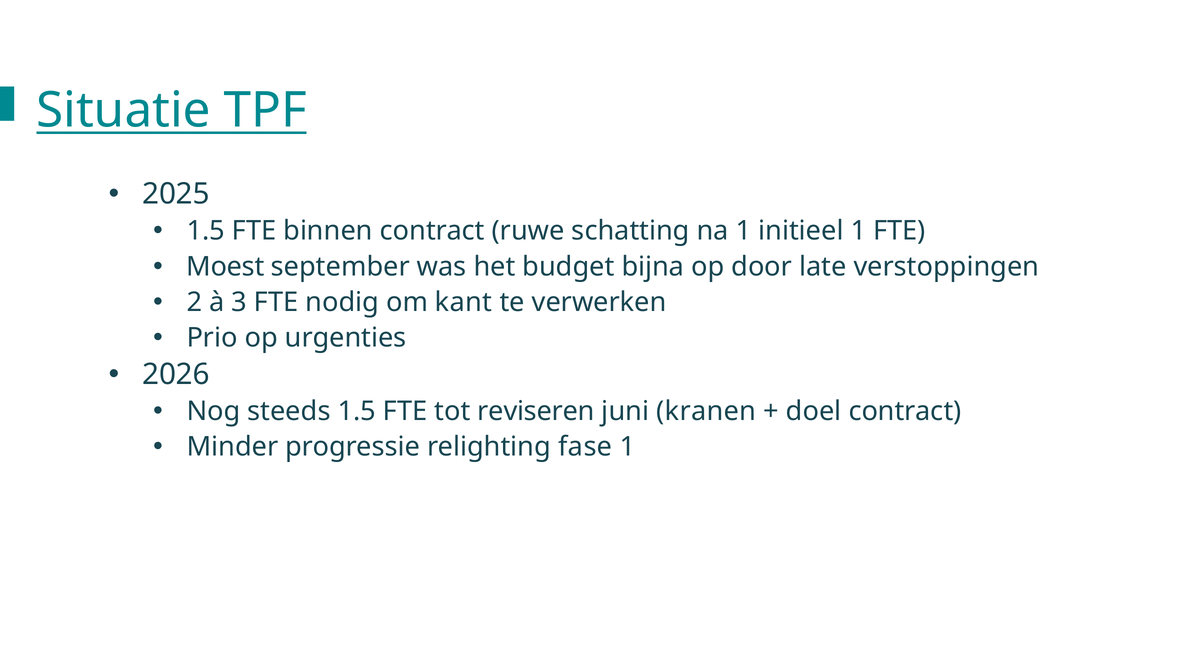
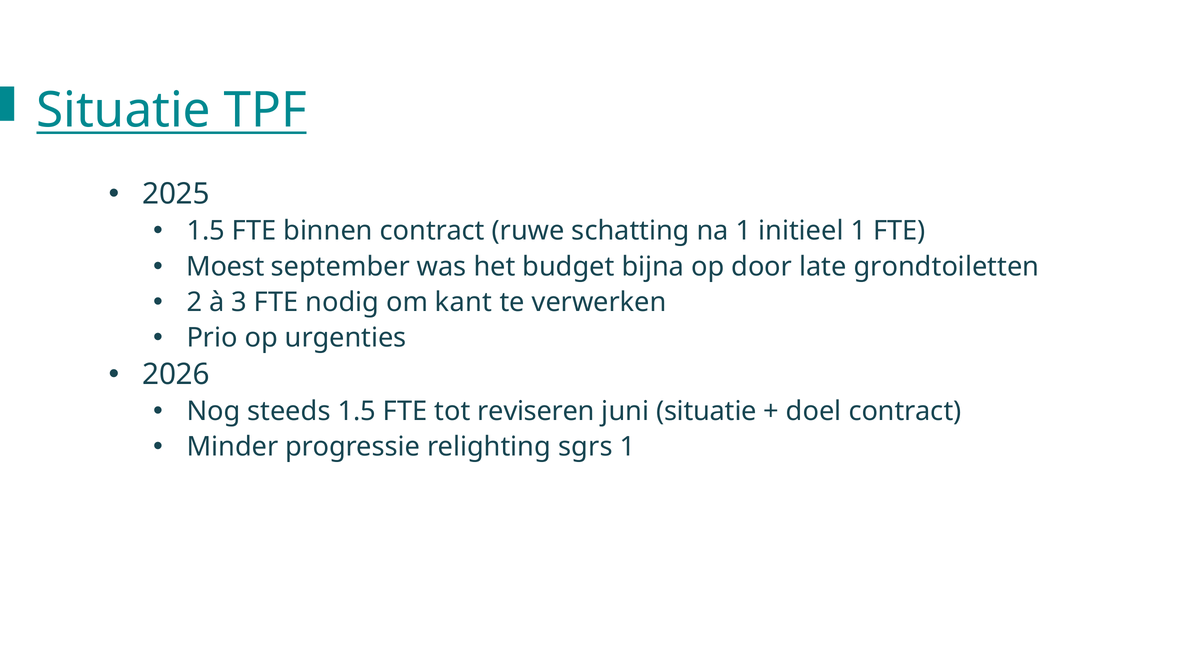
verstoppingen: verstoppingen -> grondtoiletten (946, 267)
juni kranen: kranen -> situatie (706, 412)
fase: fase -> sgrs (585, 447)
